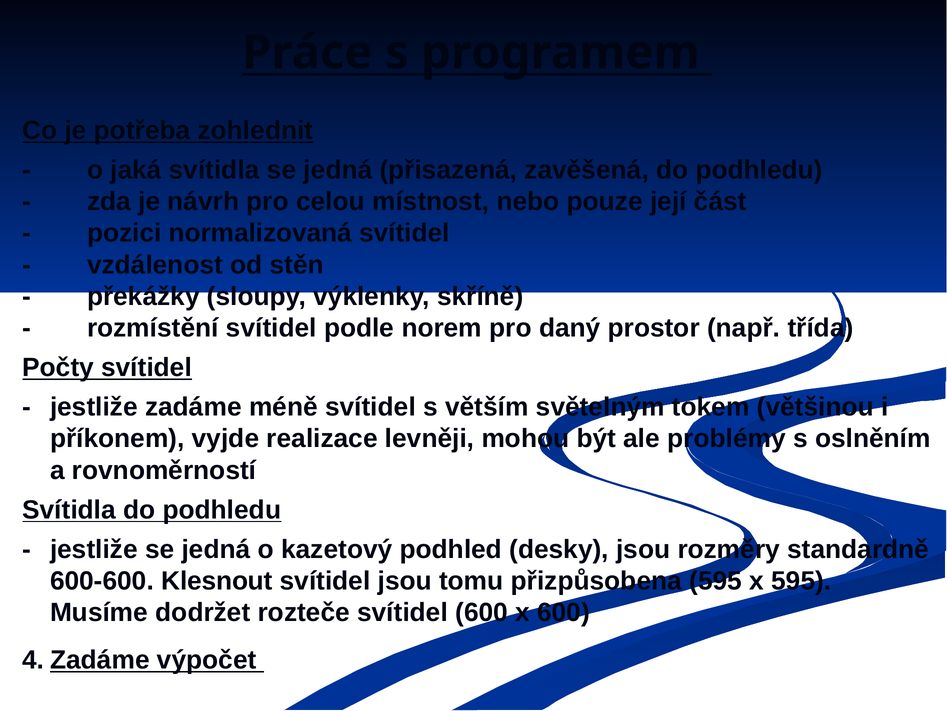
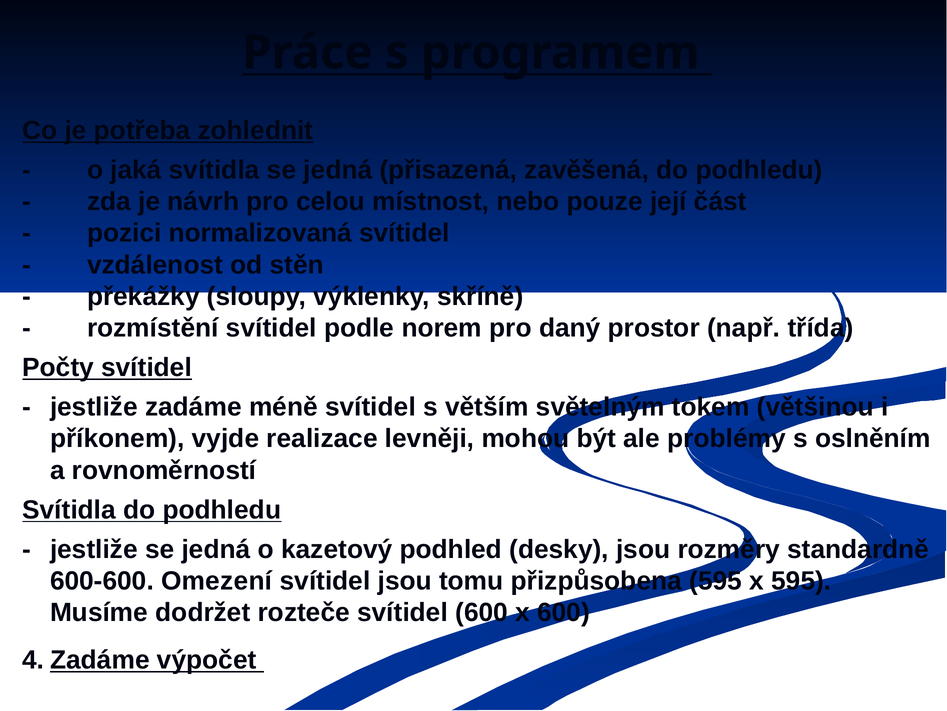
Klesnout: Klesnout -> Omezení (217, 580)
